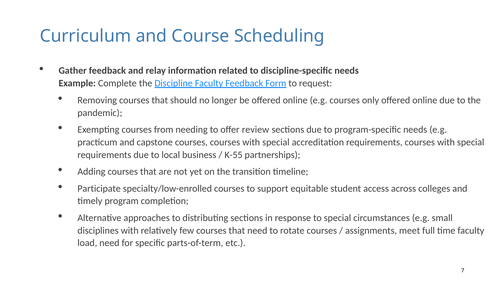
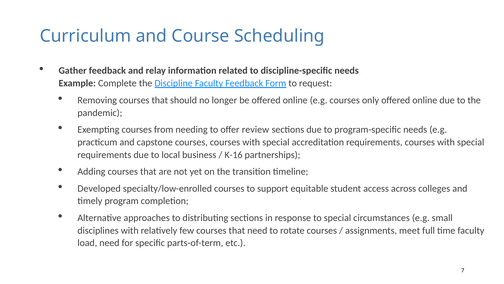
K-55: K-55 -> K-16 (234, 155)
Participate: Participate -> Developed (99, 188)
